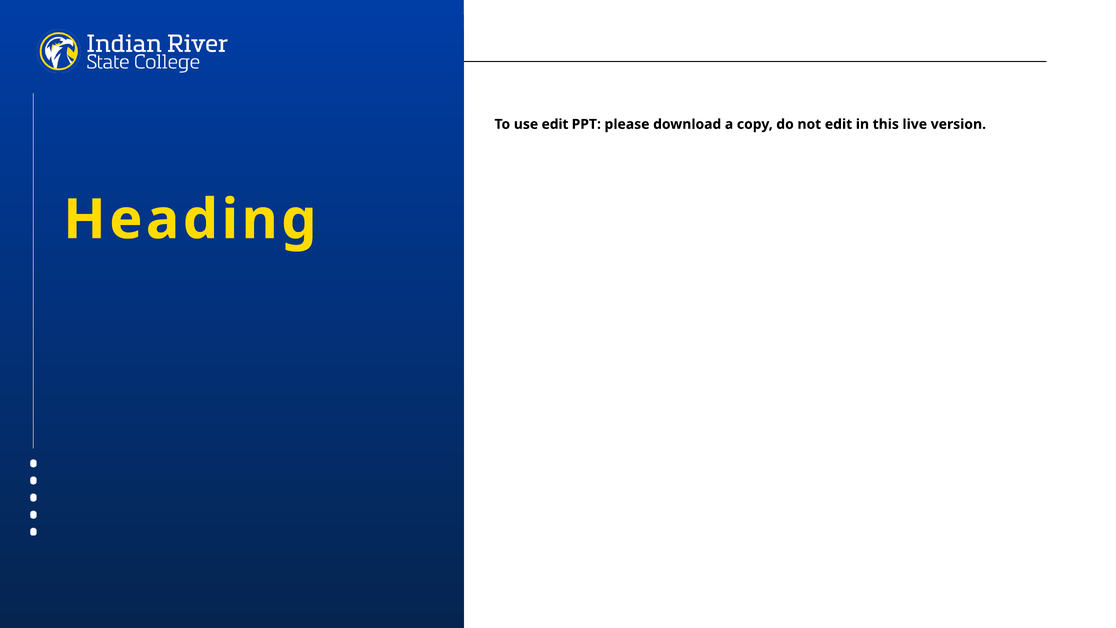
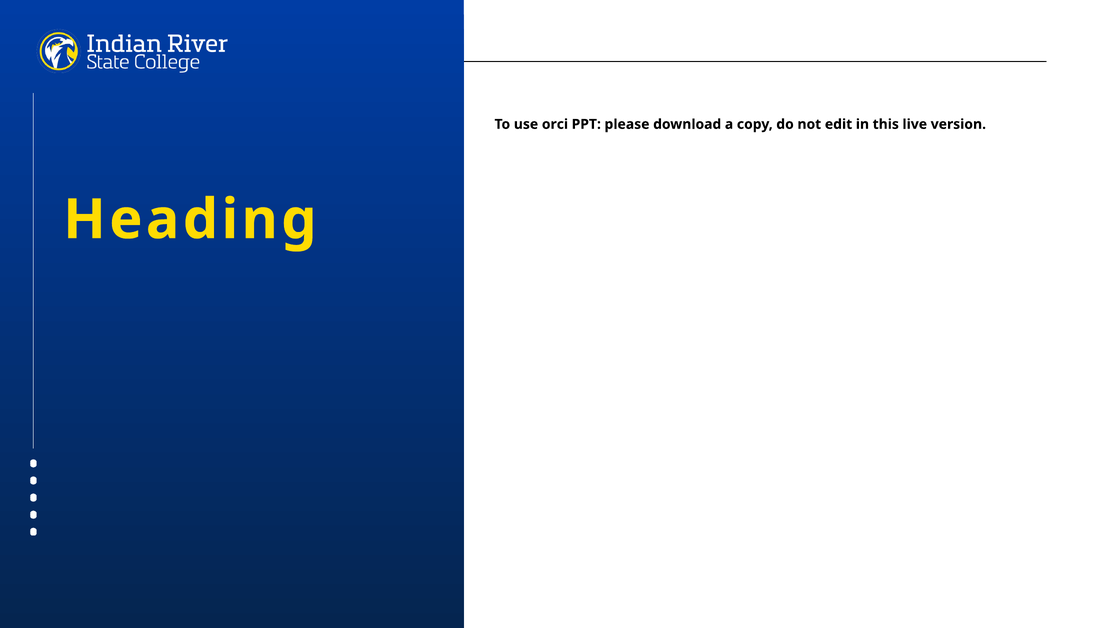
use edit: edit -> orci (555, 124)
